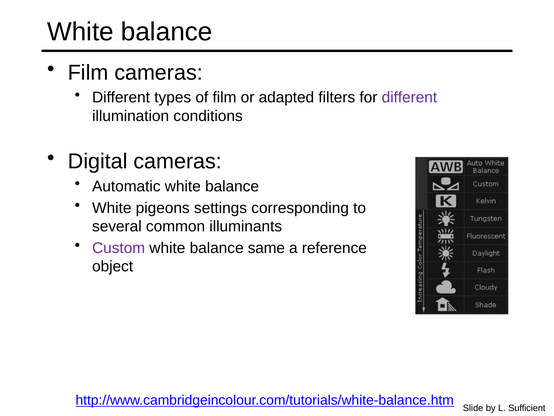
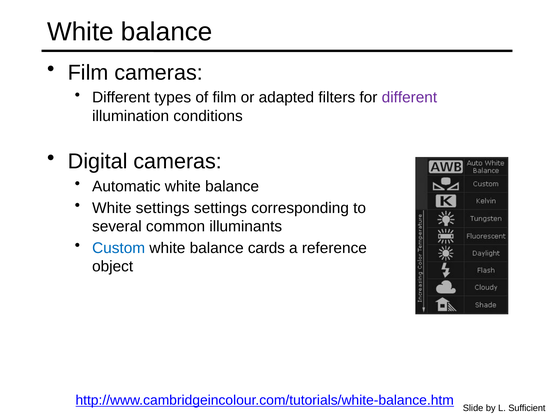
White pigeons: pigeons -> settings (163, 208)
Custom colour: purple -> blue (119, 248)
same: same -> cards (266, 248)
